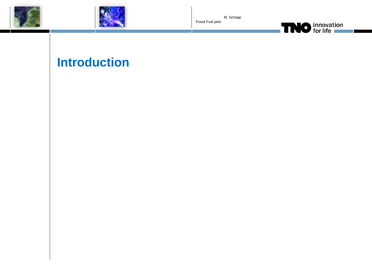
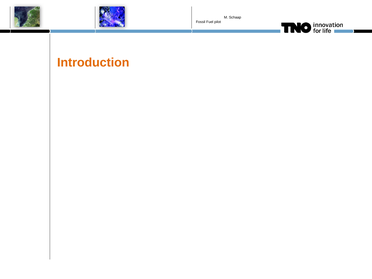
Introduction colour: blue -> orange (93, 63)
